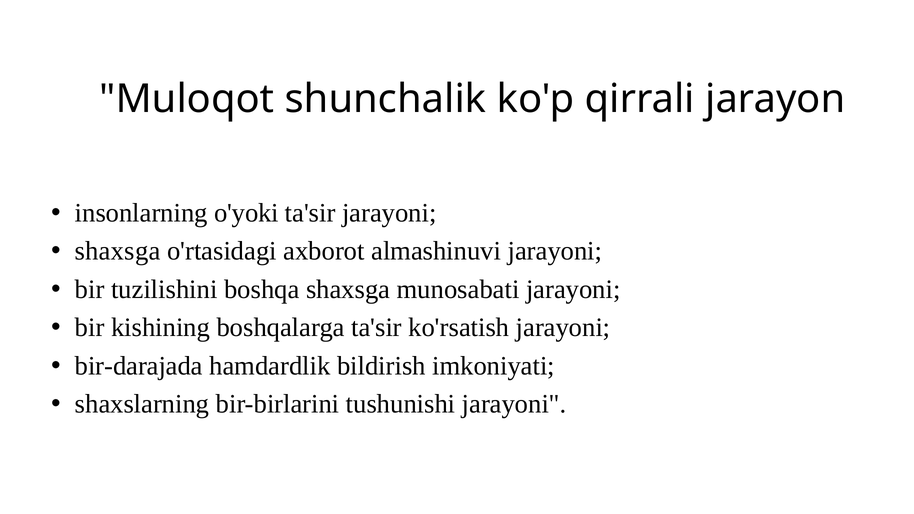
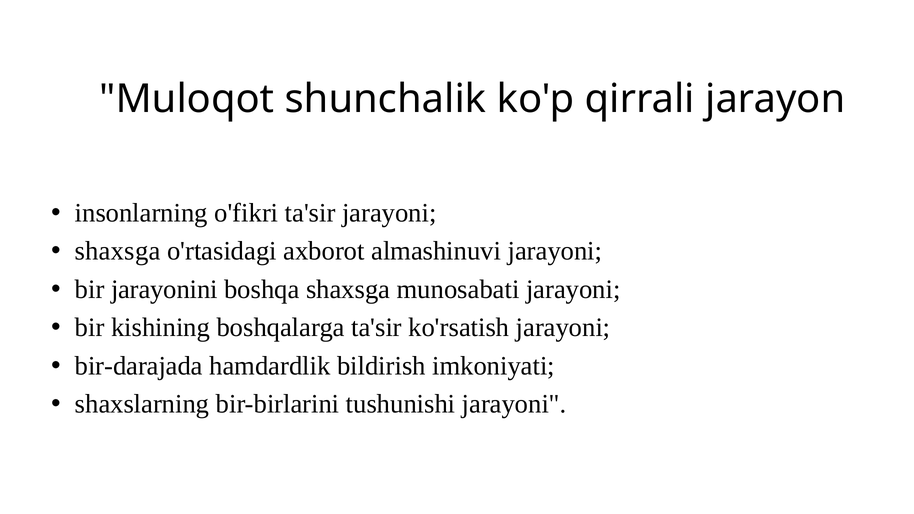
o'yoki: o'yoki -> o'fikri (246, 213)
tuzilishini: tuzilishini -> jarayonini (164, 289)
